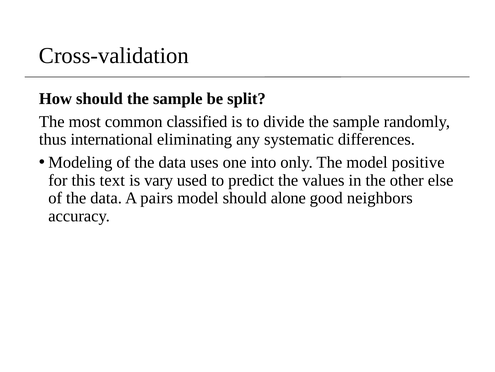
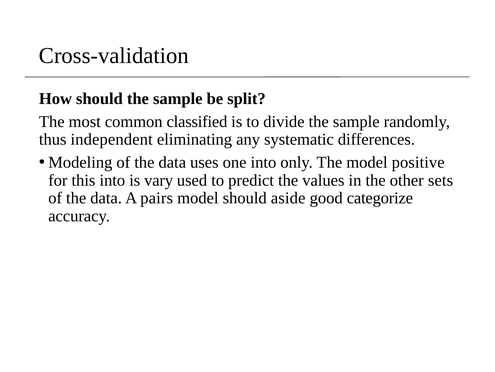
international: international -> independent (112, 139)
this text: text -> into (112, 180)
else: else -> sets (441, 180)
alone: alone -> aside (288, 198)
neighbors: neighbors -> categorize (380, 198)
